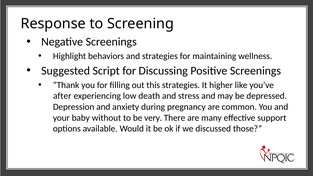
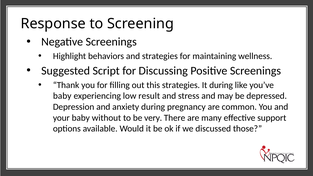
It higher: higher -> during (221, 85)
after: after -> baby (62, 96)
death: death -> result (149, 96)
